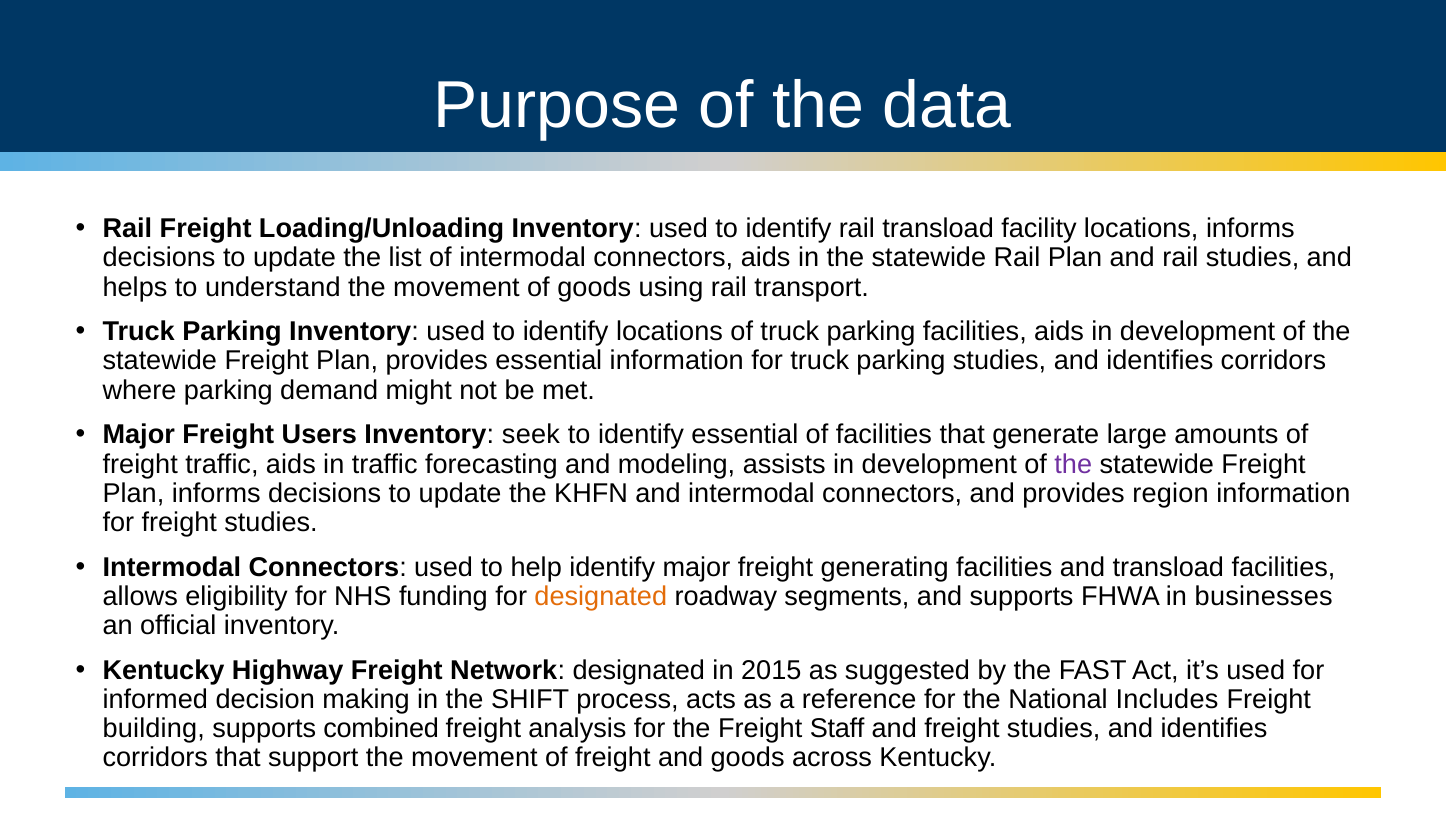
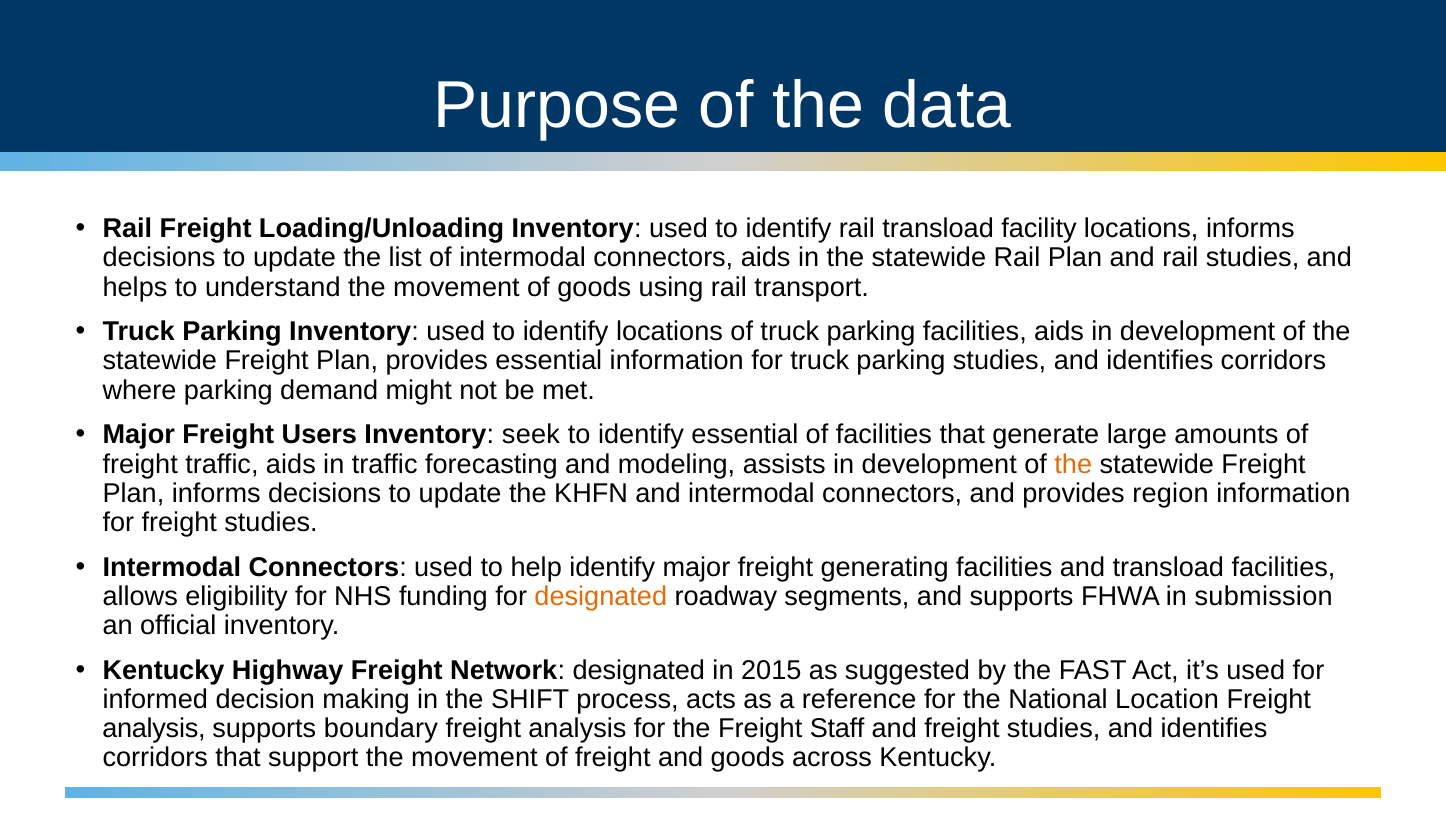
the colour: purple -> orange (1073, 464)
businesses: businesses -> submission (1264, 596)
Includes: Includes -> Location (1167, 699)
building: building -> analysis (154, 728)
combined: combined -> boundary (381, 728)
